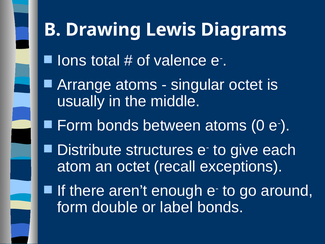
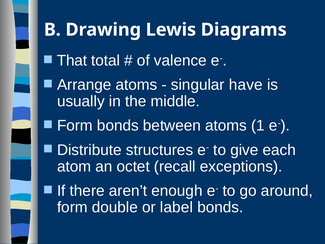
Ions: Ions -> That (72, 60)
singular octet: octet -> have (246, 85)
0: 0 -> 1 (258, 126)
